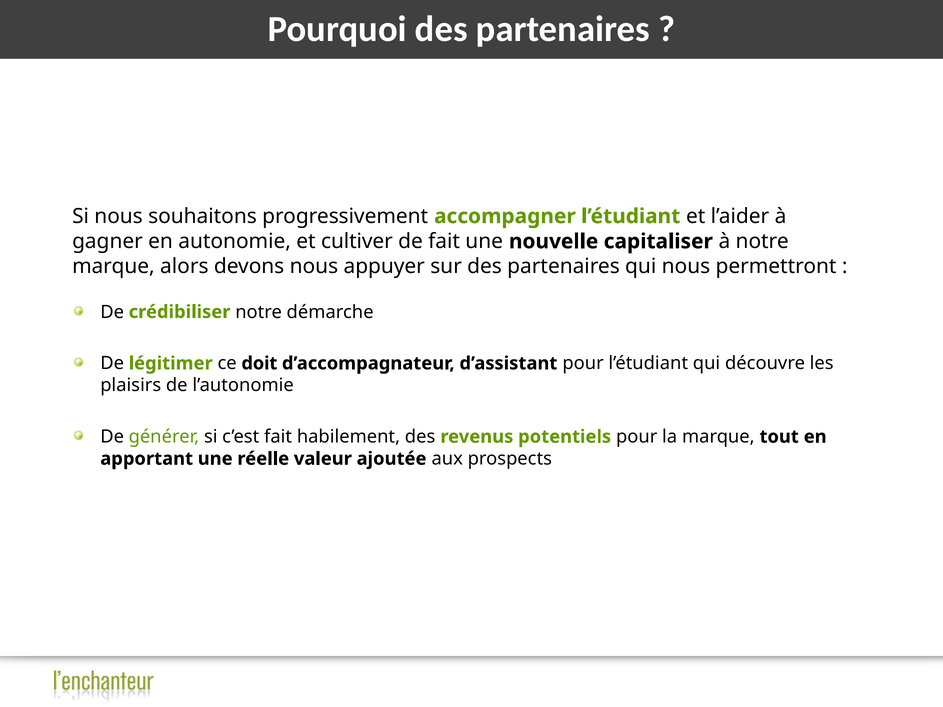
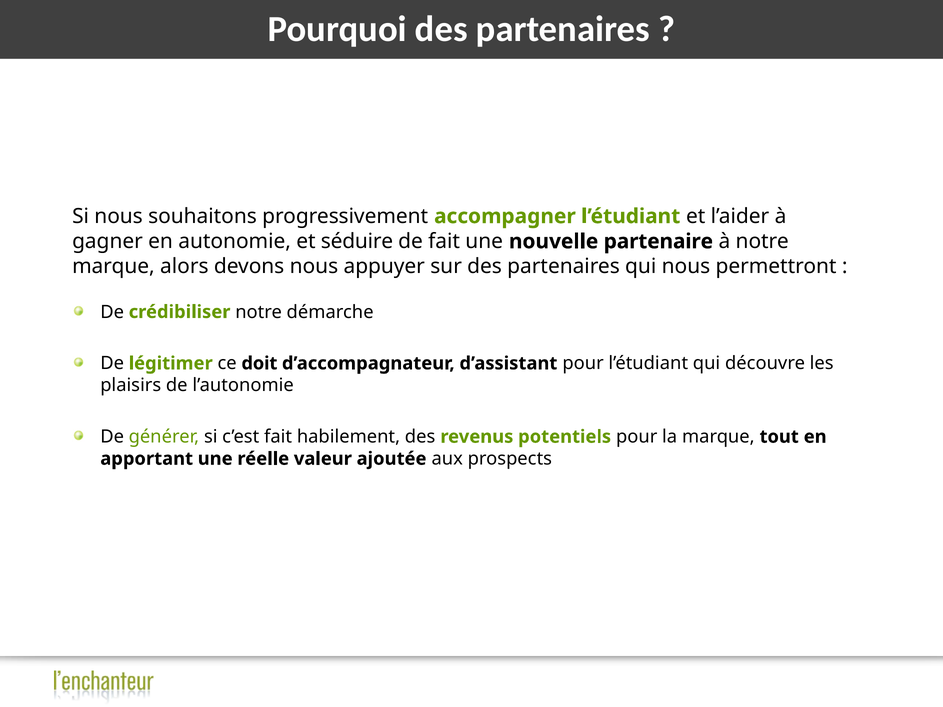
cultiver: cultiver -> séduire (357, 242)
capitaliser: capitaliser -> partenaire (658, 242)
